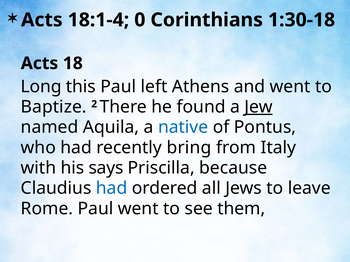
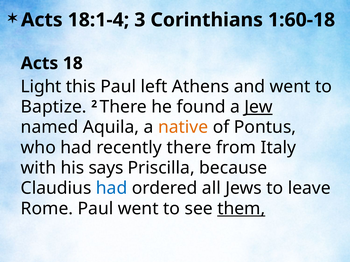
0: 0 -> 3 (140, 20)
1:30-18: 1:30-18 -> 1:60-18 (302, 20)
Long: Long -> Light (41, 87)
native colour: blue -> orange (183, 127)
recently bring: bring -> there (189, 148)
them underline: none -> present (241, 209)
